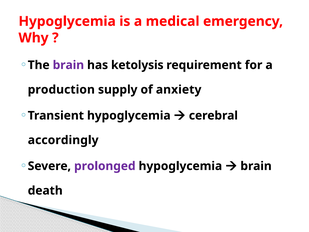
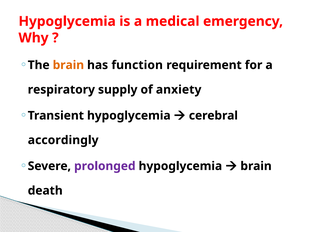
brain colour: purple -> orange (68, 65)
ketolysis: ketolysis -> function (137, 65)
production: production -> respiratory (61, 90)
